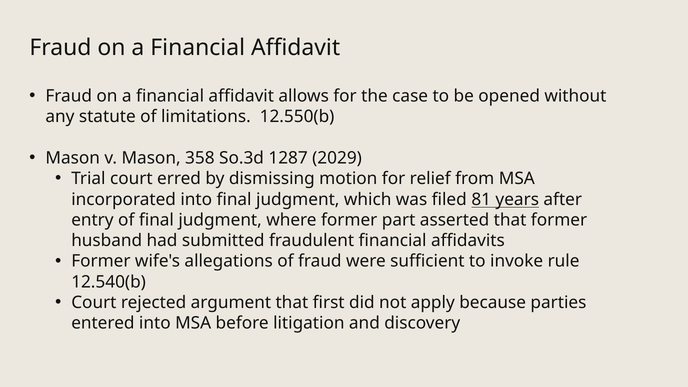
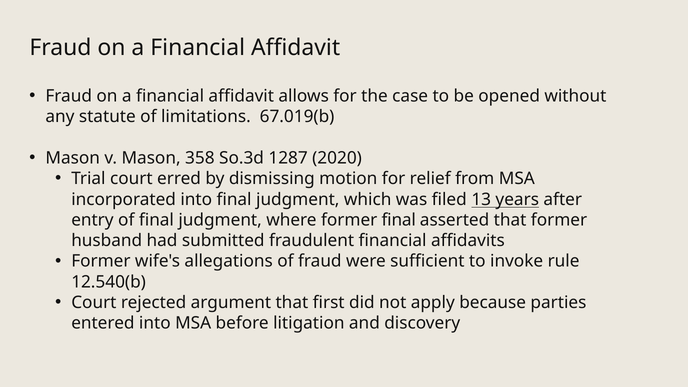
12.550(b: 12.550(b -> 67.019(b (297, 117)
2029: 2029 -> 2020 (337, 158)
81: 81 -> 13 (481, 199)
former part: part -> final (399, 220)
